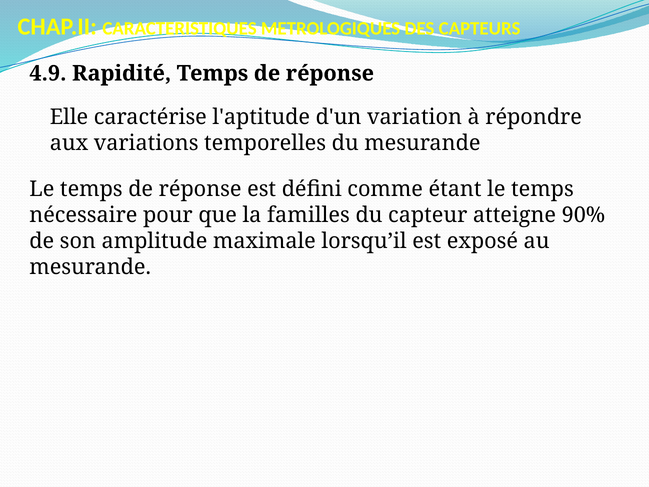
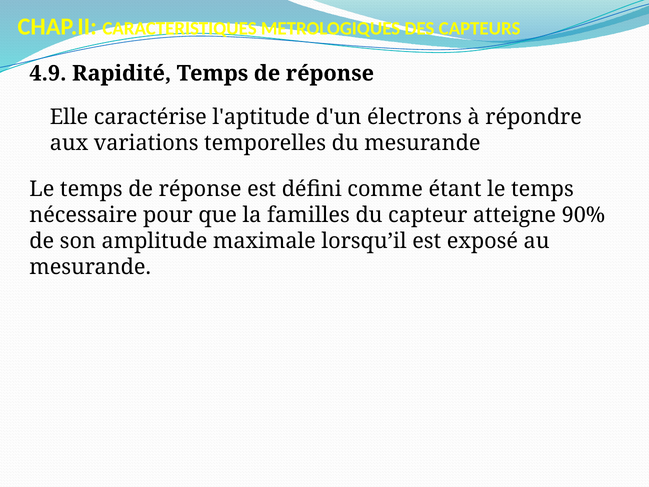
variation: variation -> électrons (414, 117)
